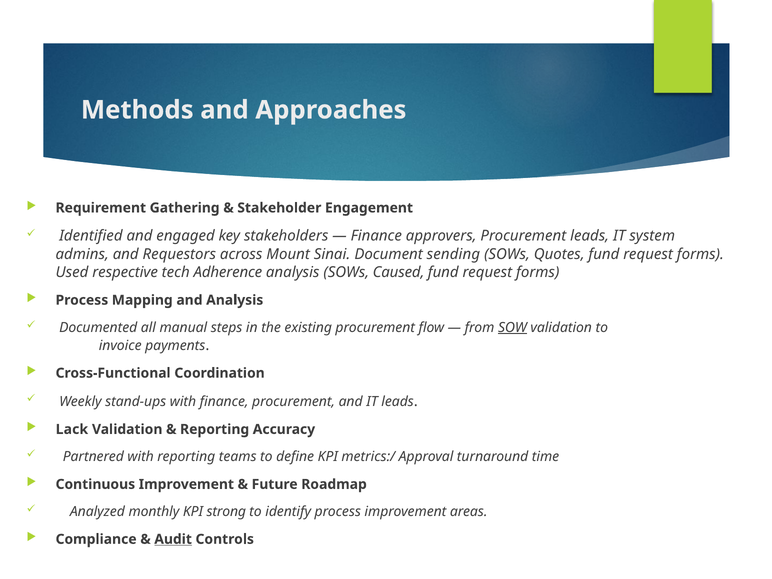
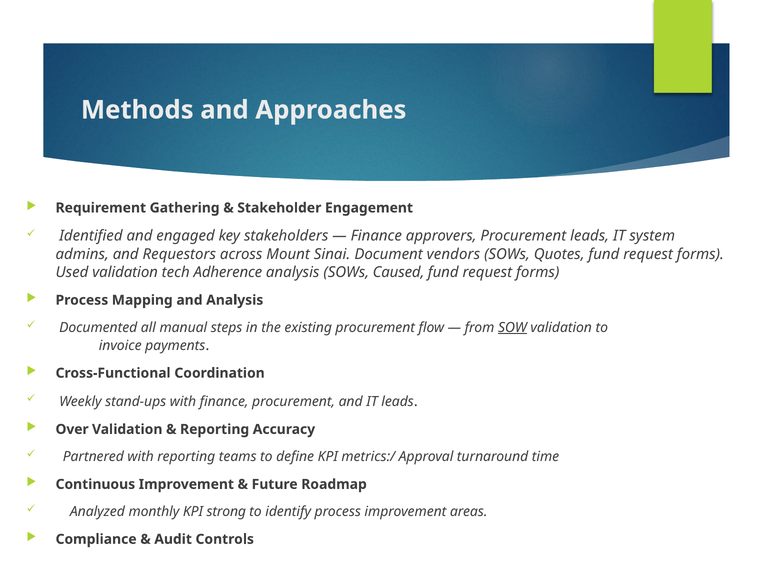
sending: sending -> vendors (453, 254)
Used respective: respective -> validation (125, 272)
Lack: Lack -> Over (72, 429)
Audit underline: present -> none (173, 539)
